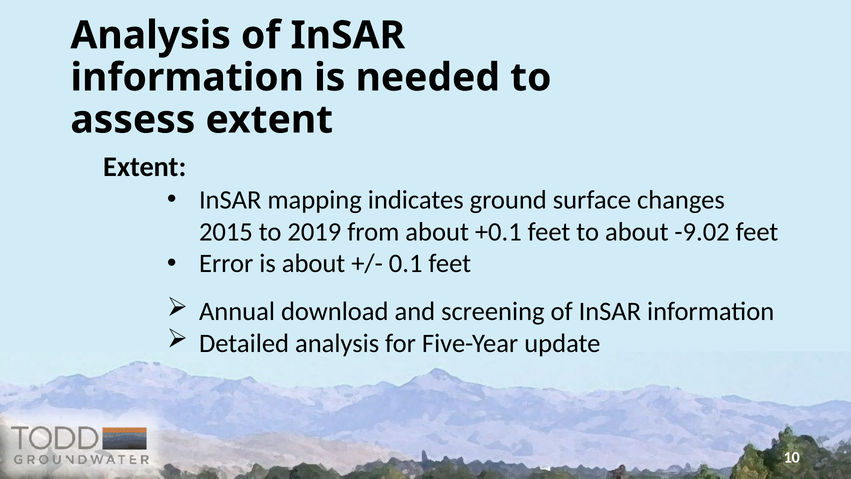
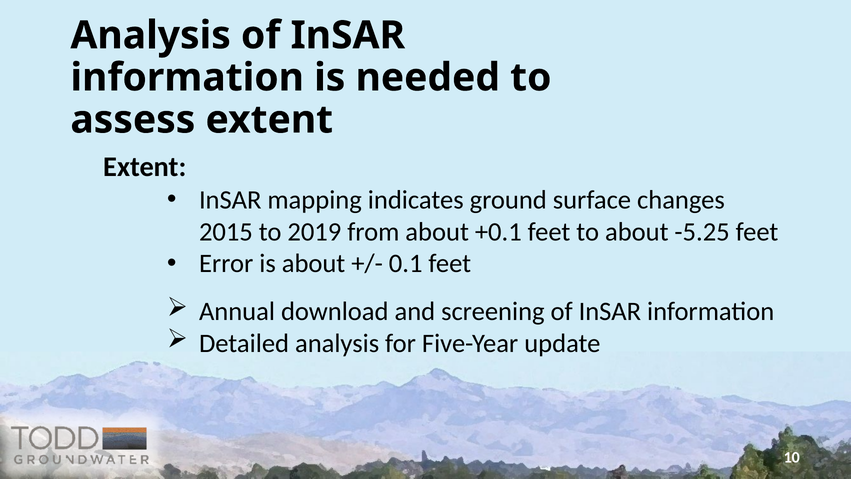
-9.02: -9.02 -> -5.25 (702, 232)
